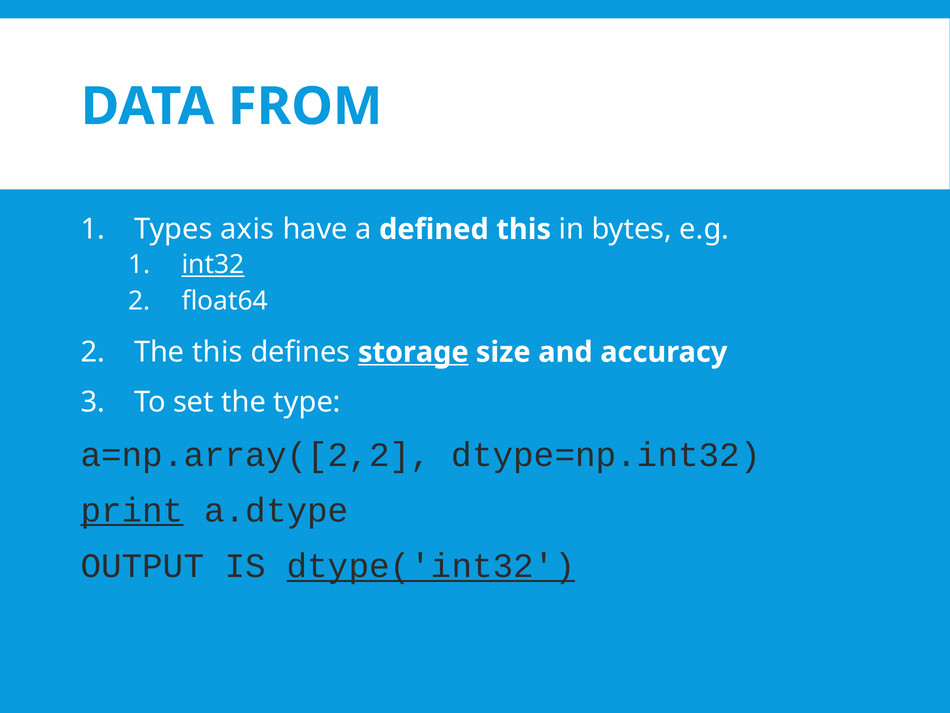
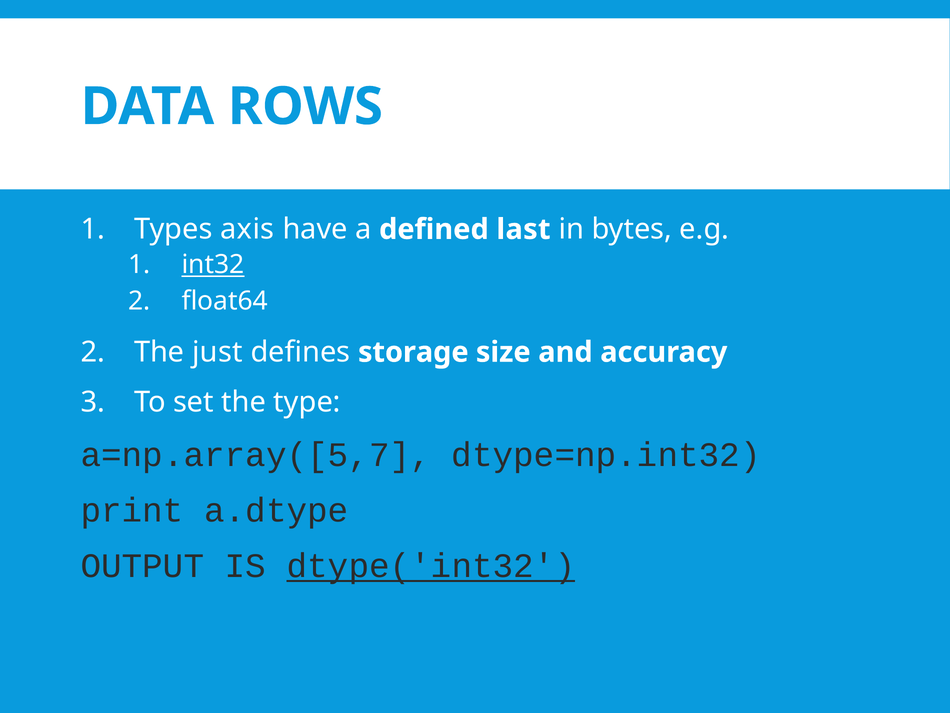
FROM: FROM -> ROWS (305, 107)
defined this: this -> last (524, 229)
The this: this -> just (217, 352)
storage underline: present -> none (413, 352)
a=np.array([2,2: a=np.array([2,2 -> a=np.array([5,7 (256, 454)
print underline: present -> none (132, 510)
